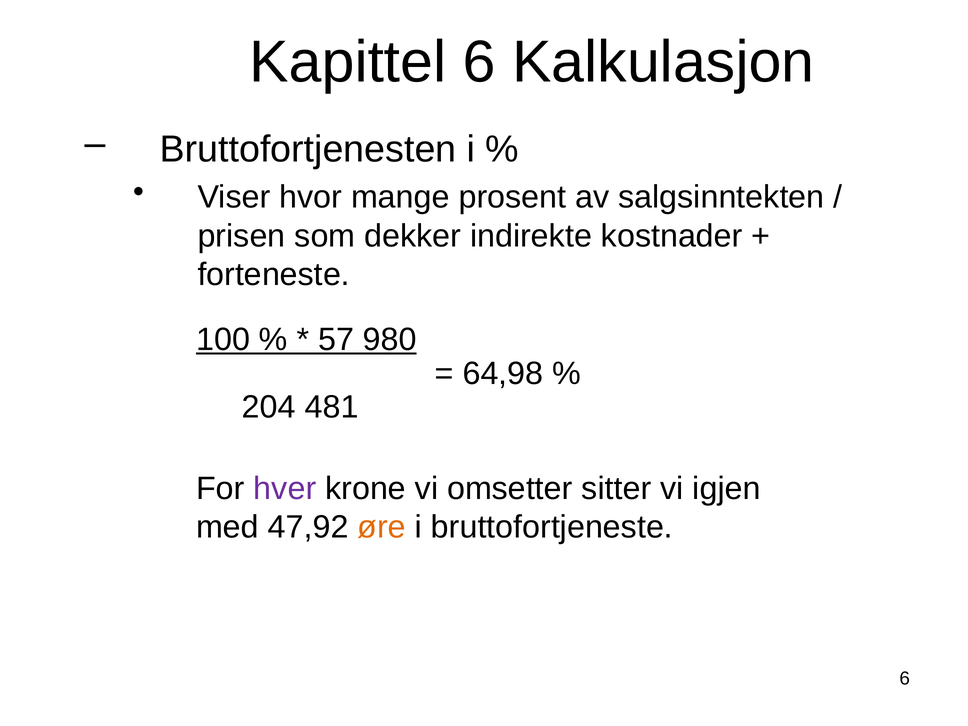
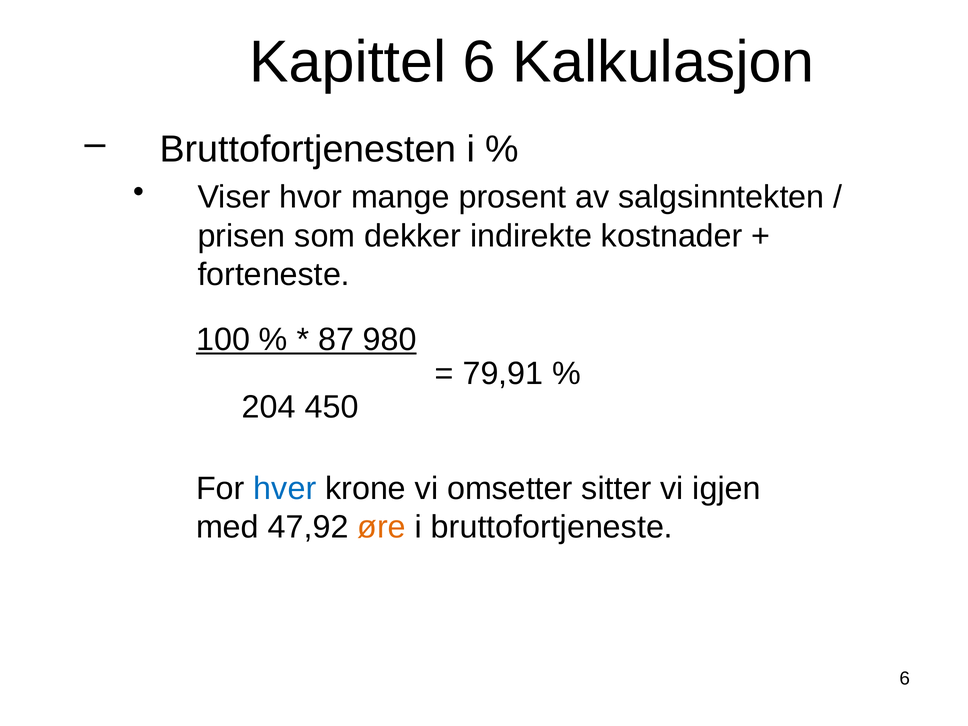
57: 57 -> 87 (336, 339)
64,98: 64,98 -> 79,91 (503, 374)
481: 481 -> 450 (332, 407)
hver colour: purple -> blue (285, 489)
